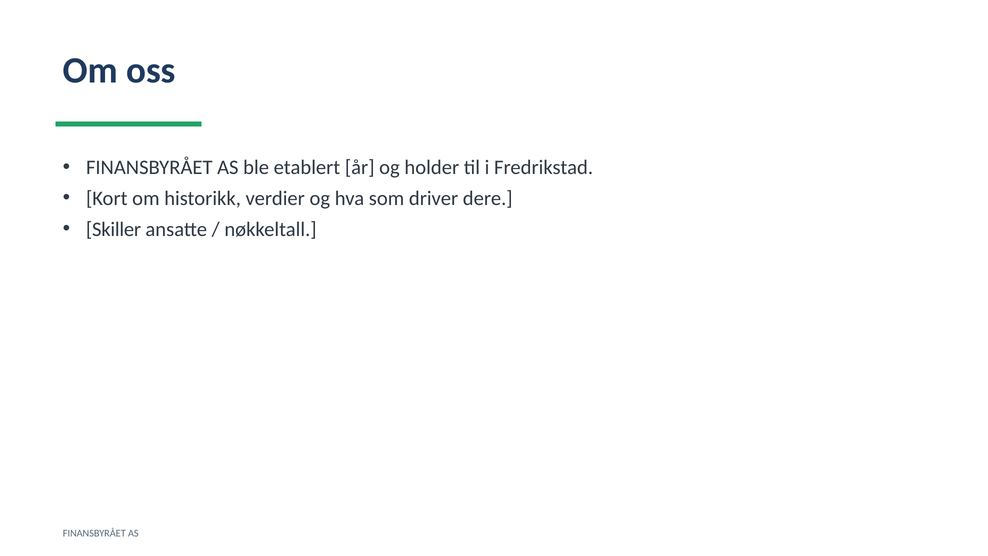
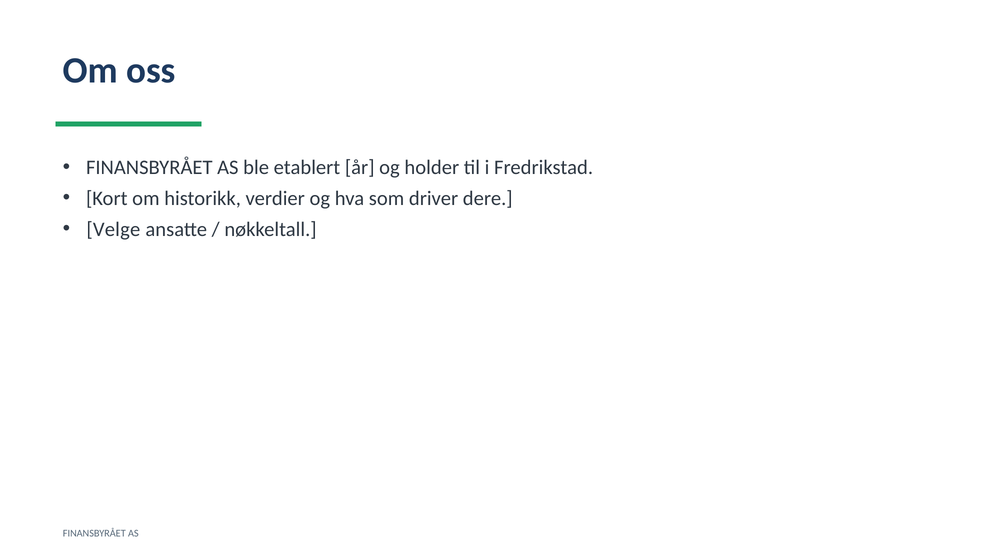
Skiller: Skiller -> Velge (113, 229)
